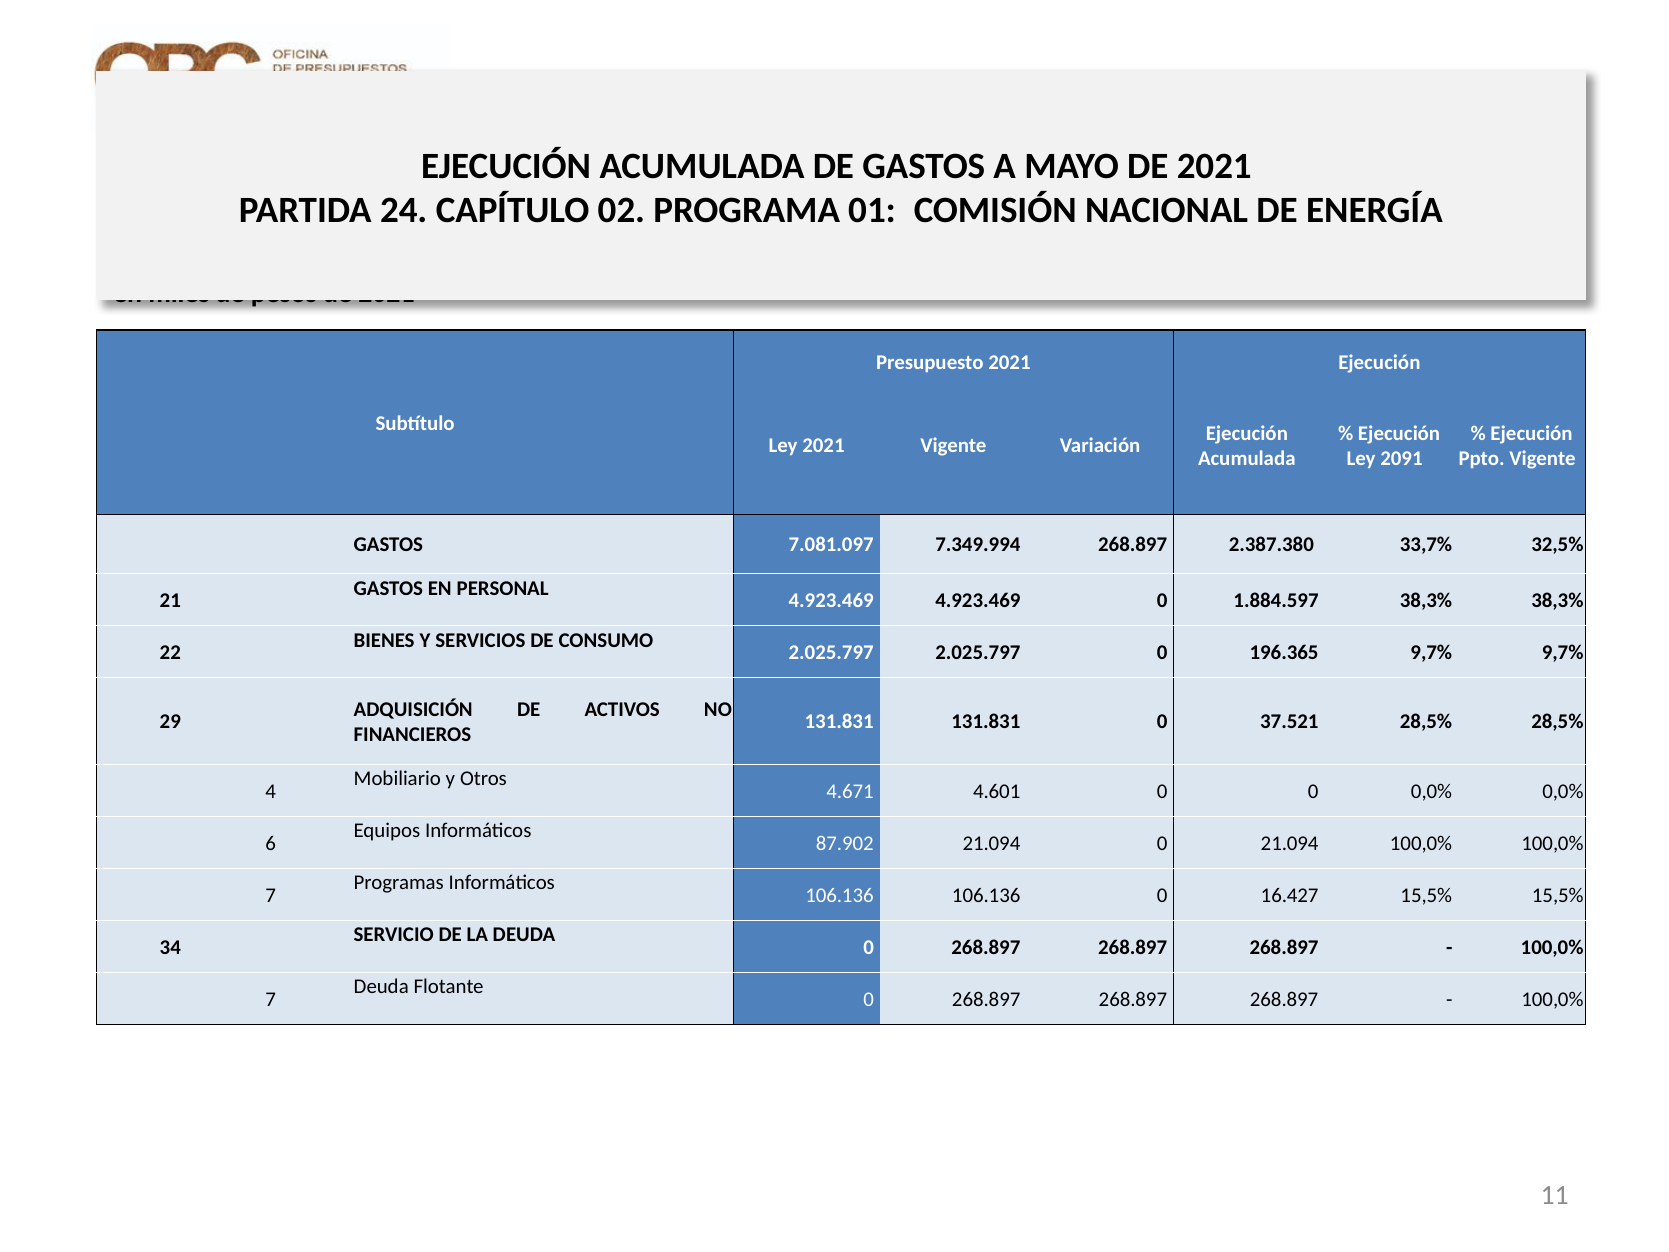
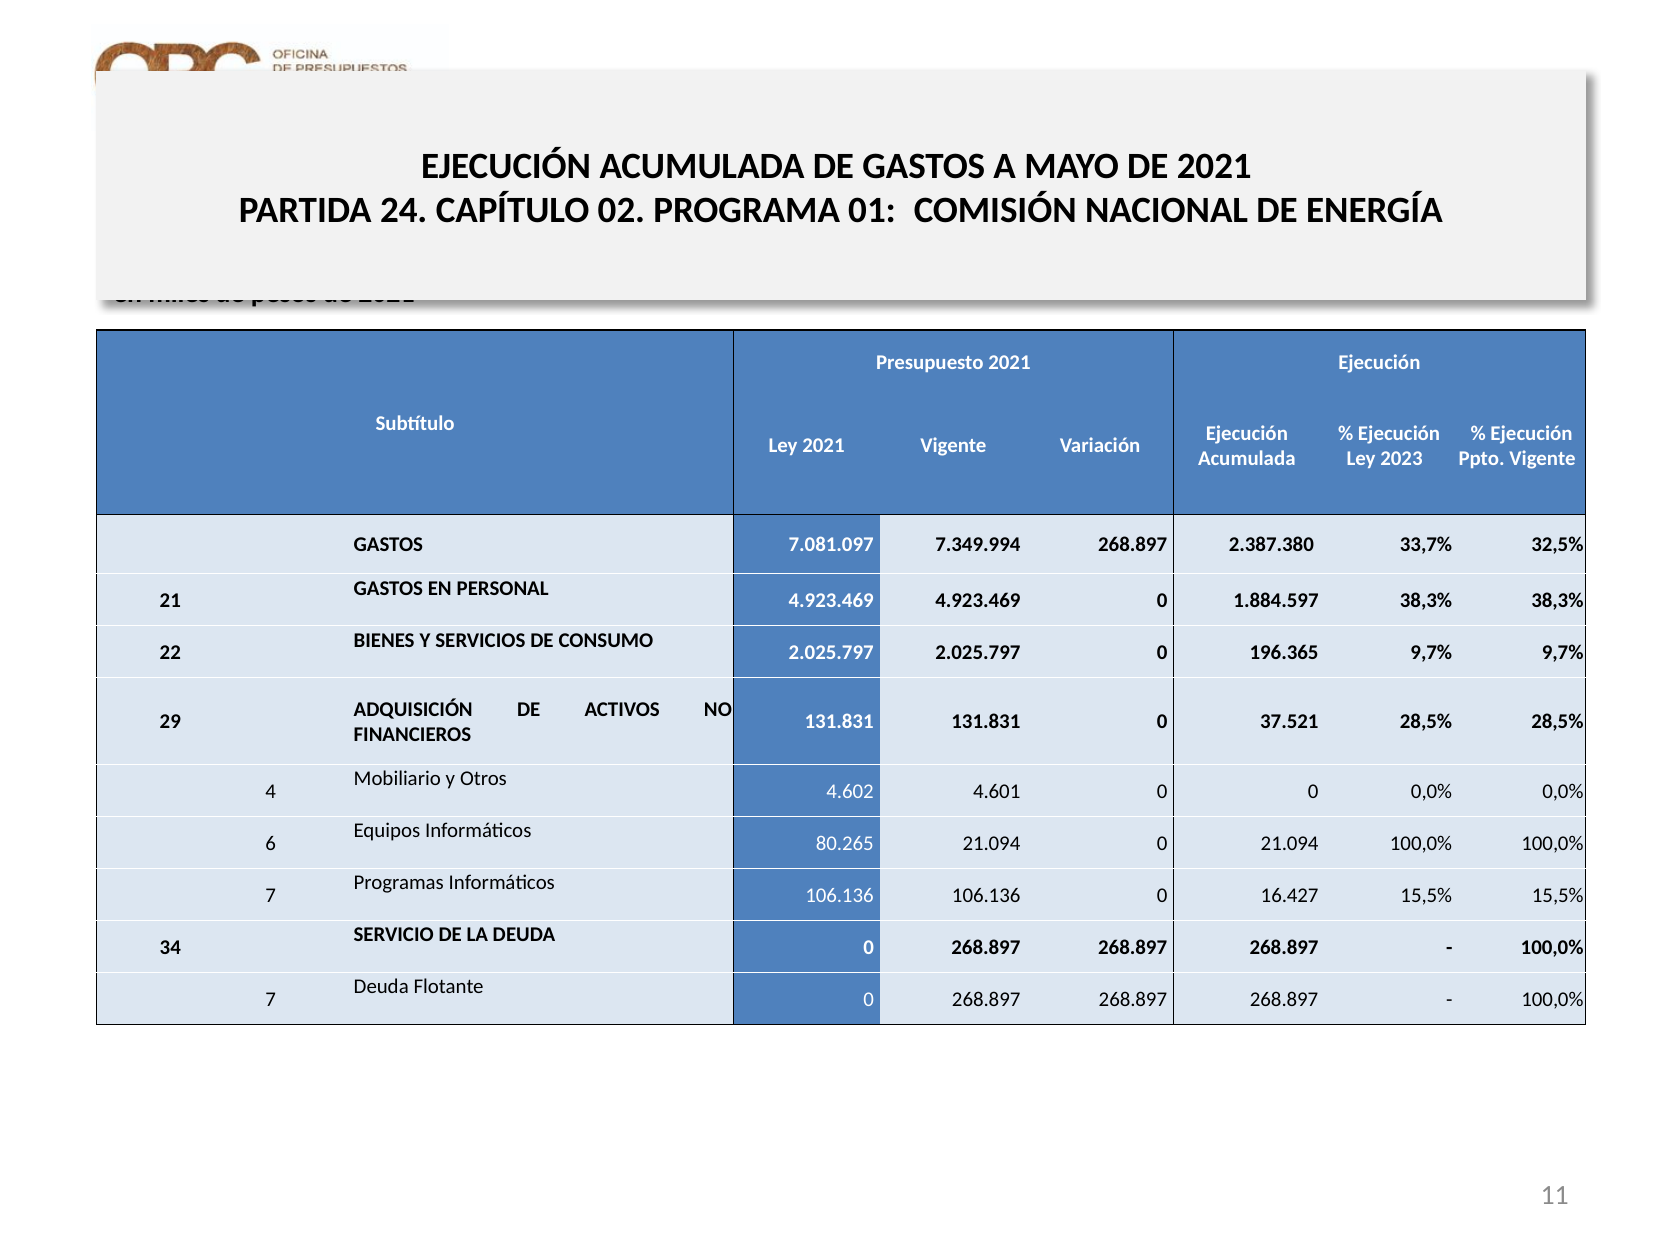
2091: 2091 -> 2023 (1401, 458)
4.671: 4.671 -> 4.602 (850, 791)
87.902: 87.902 -> 80.265 (845, 843)
